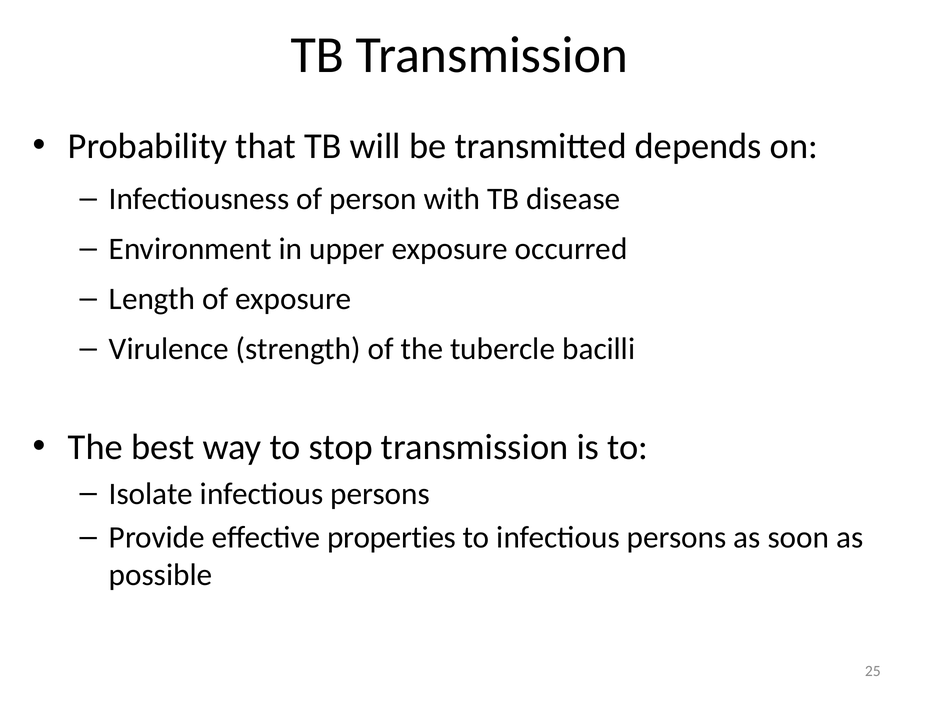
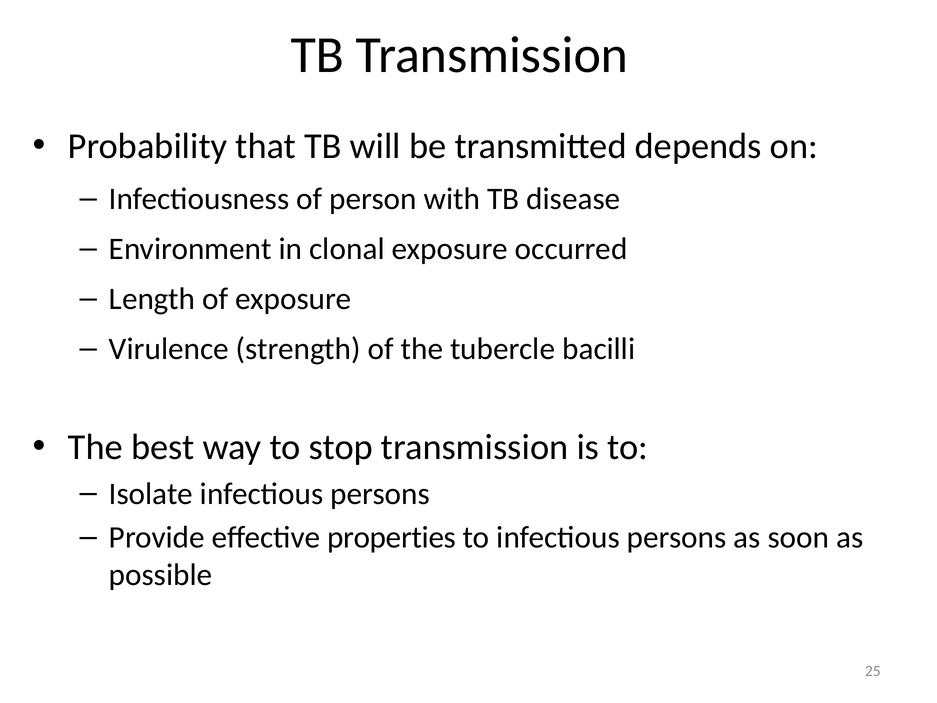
upper: upper -> clonal (347, 249)
